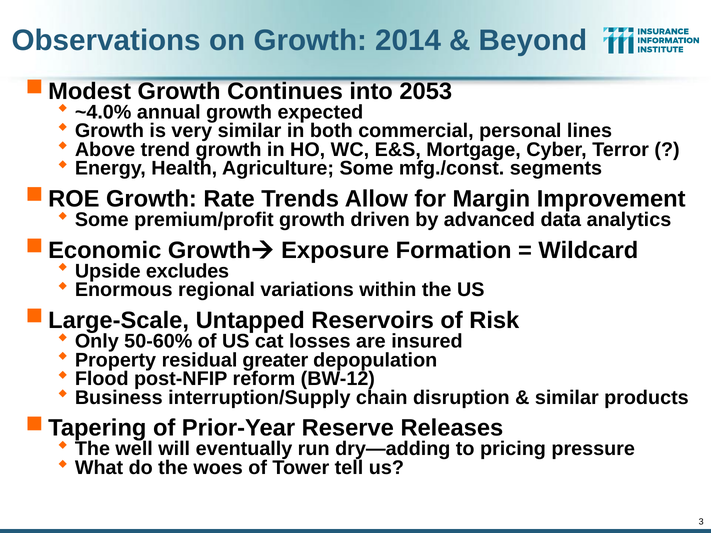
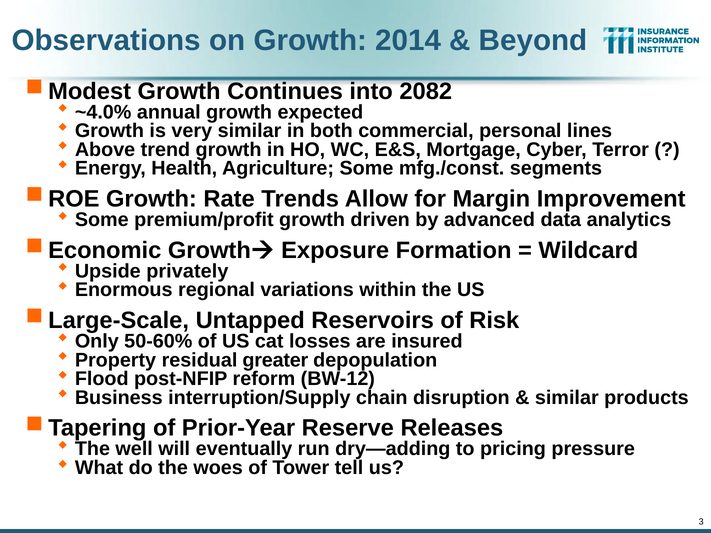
2053: 2053 -> 2082 (426, 91)
excludes: excludes -> privately (187, 271)
